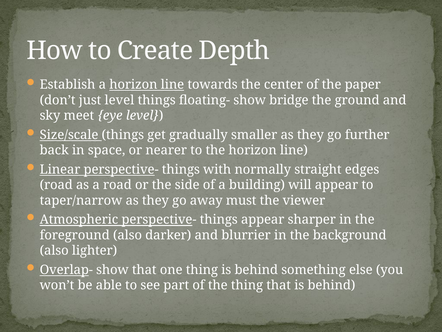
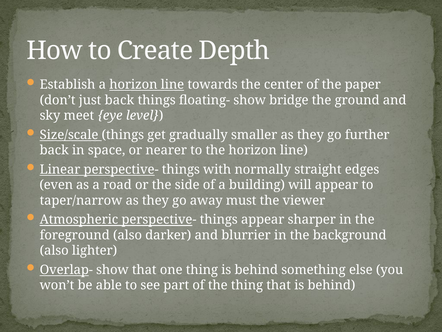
just level: level -> back (119, 100)
road: road -> even (56, 185)
